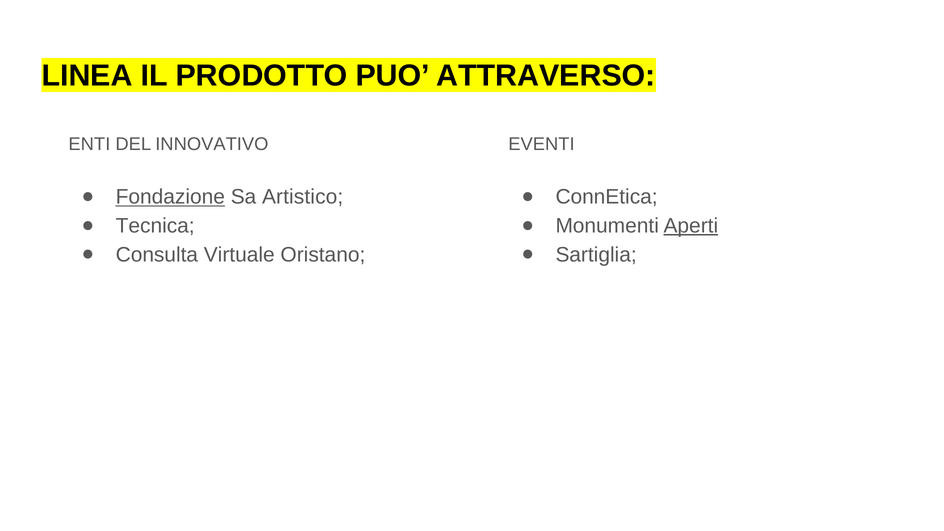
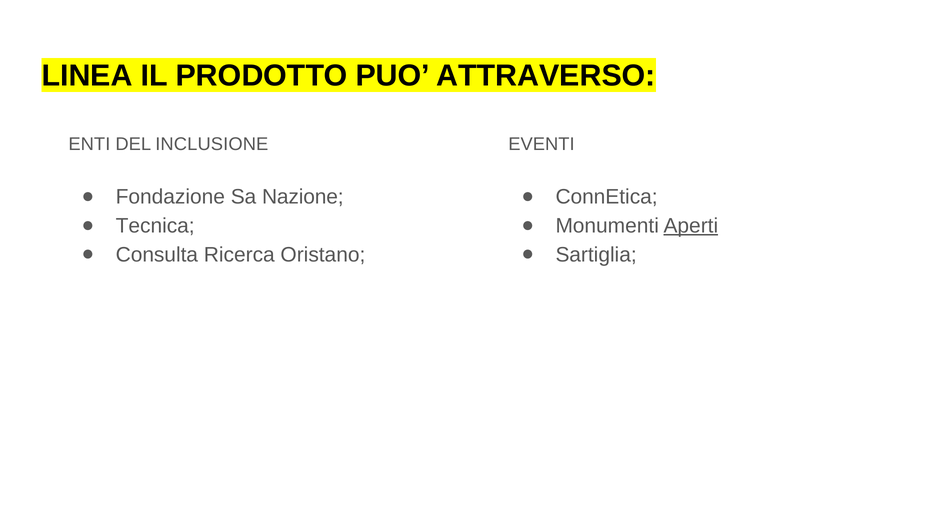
INNOVATIVO: INNOVATIVO -> INCLUSIONE (212, 144)
Fondazione underline: present -> none (170, 197)
Artistico: Artistico -> Nazione (303, 197)
Virtuale: Virtuale -> Ricerca (239, 255)
